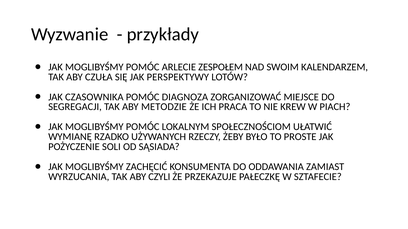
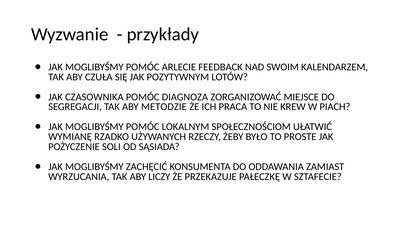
ZESPOŁEM: ZESPOŁEM -> FEEDBACK (221, 67)
PERSPEKTYWY: PERSPEKTYWY -> POZYTYWNYM (178, 77)
CZYLI: CZYLI -> LICZY (159, 177)
